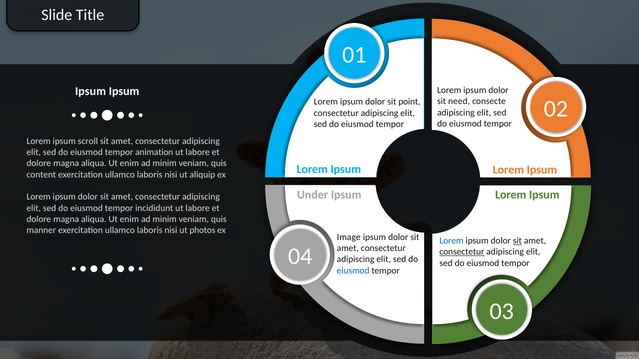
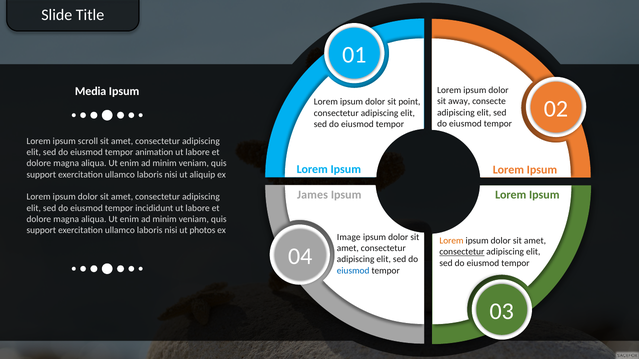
Ipsum: Ipsum -> Media (91, 91)
need: need -> away (459, 102)
content: content -> support (41, 175)
Under: Under -> James (313, 195)
manner: manner -> support (41, 231)
Lorem colour: blue -> orange (451, 241)
sit underline: present -> none (517, 241)
